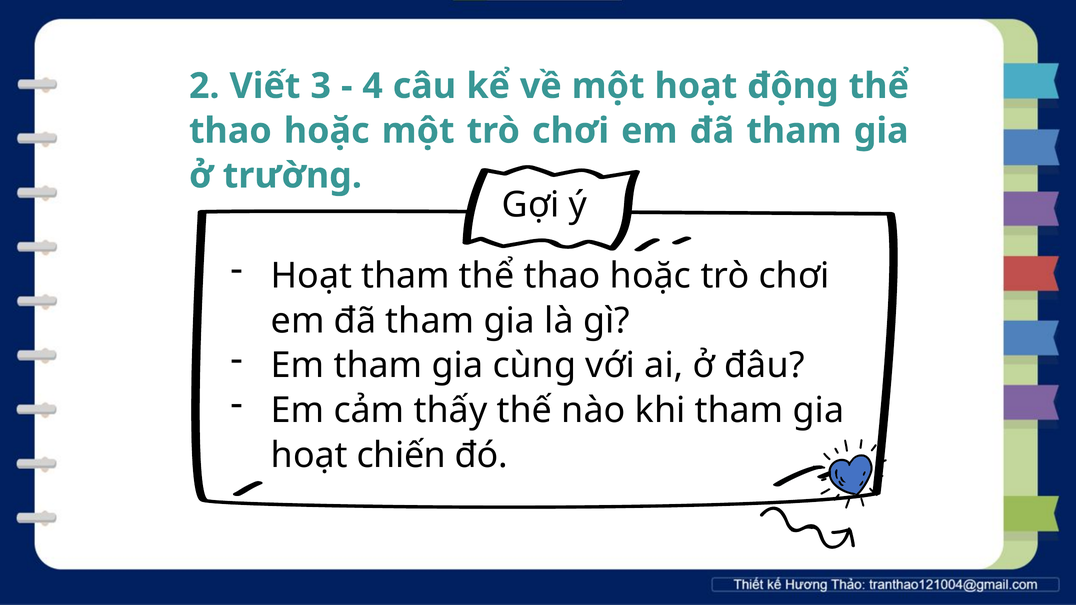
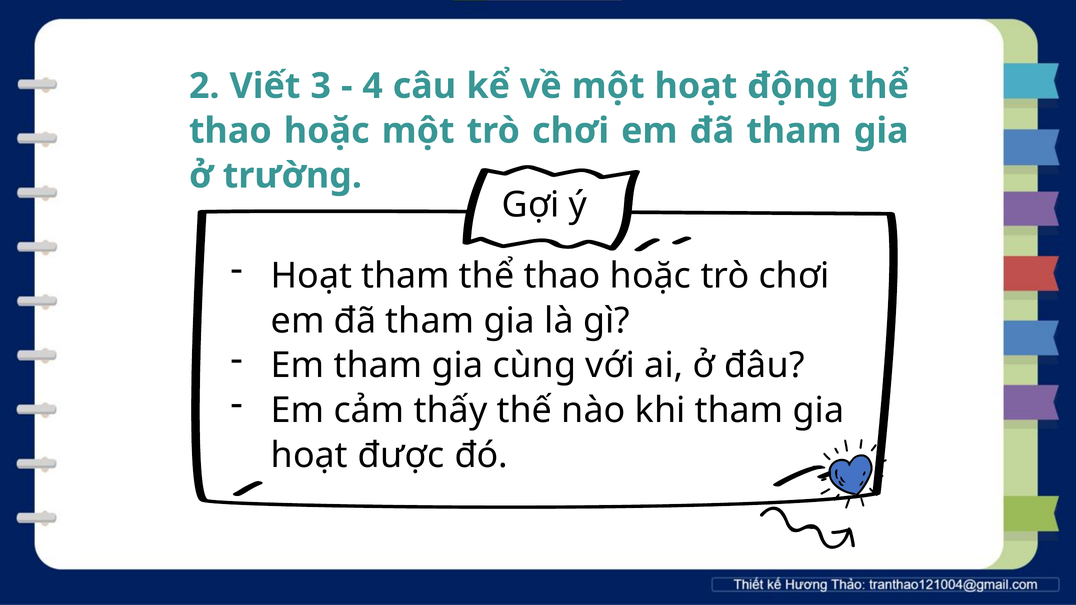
chiến: chiến -> được (401, 455)
